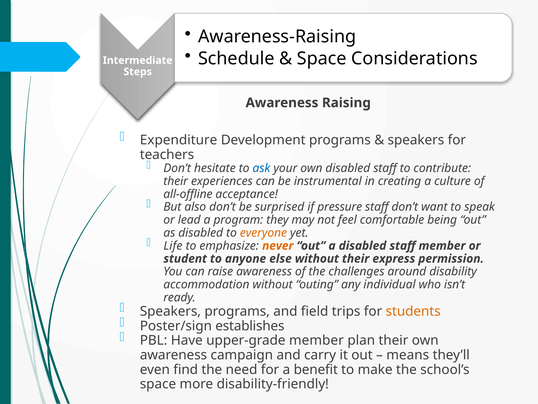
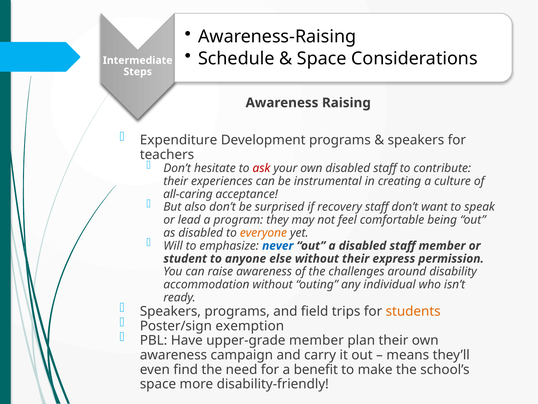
ask colour: blue -> red (261, 168)
all-offline: all-offline -> all-caring (188, 194)
pressure: pressure -> recovery (340, 207)
Life: Life -> Will (173, 245)
never colour: orange -> blue (278, 245)
establishes: establishes -> exemption (250, 326)
